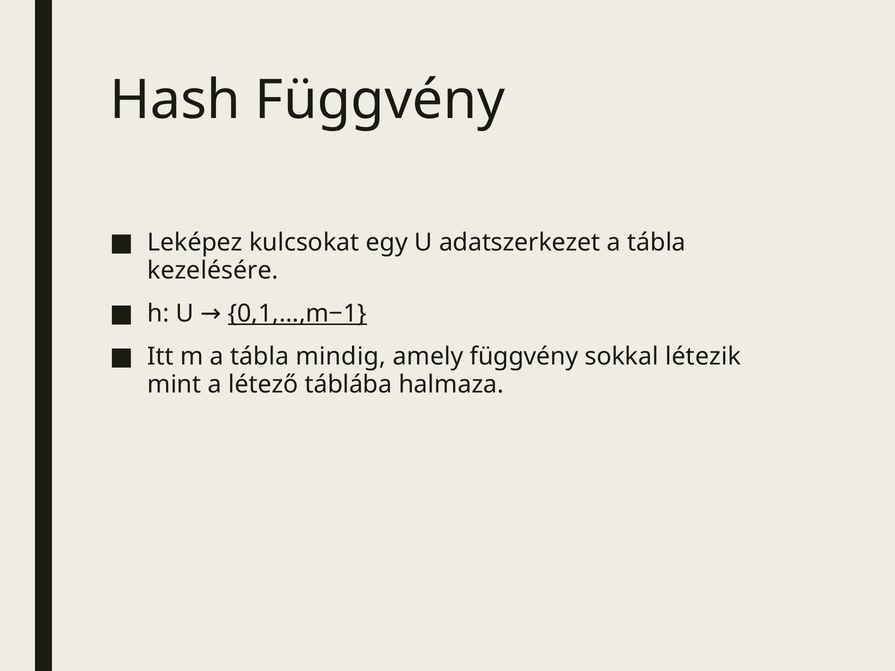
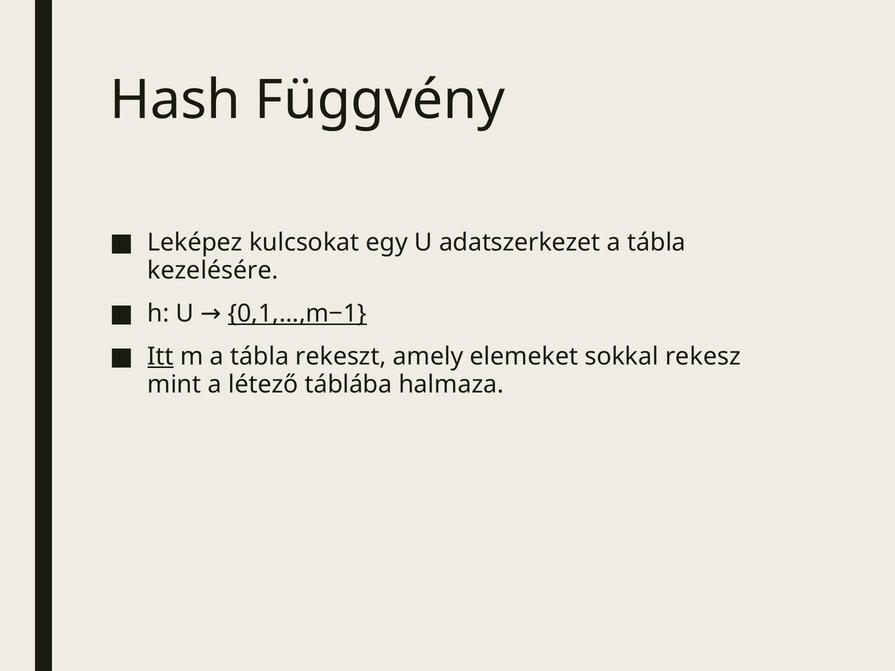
Itt underline: none -> present (160, 356)
mindig: mindig -> rekeszt (341, 356)
amely függvény: függvény -> elemeket (524, 356)
létezik: létezik -> rekesz (703, 356)
